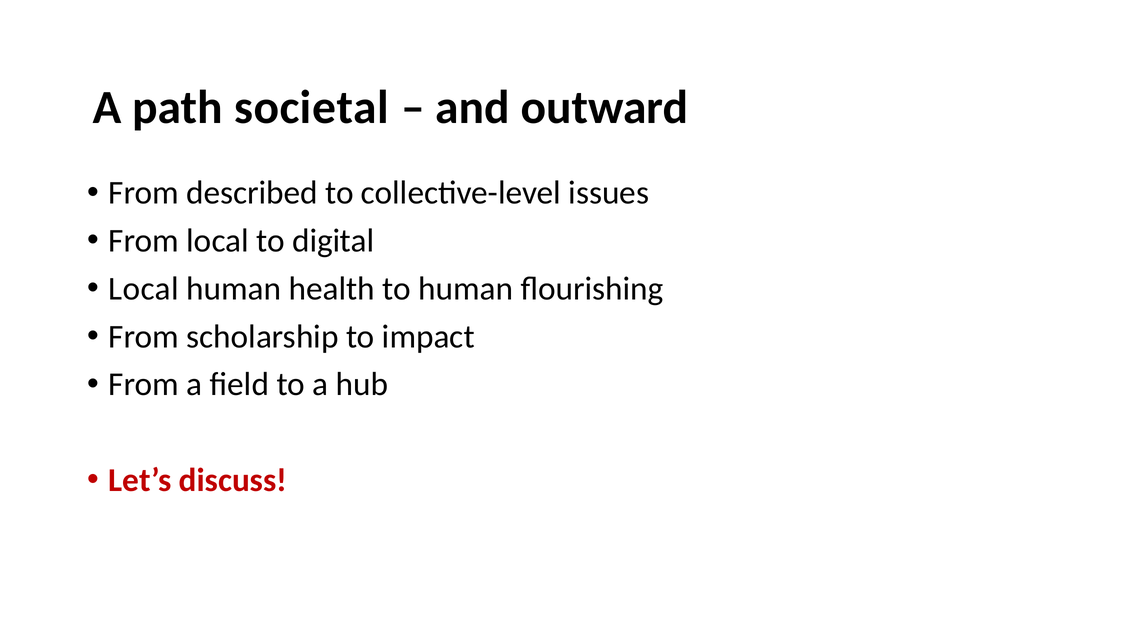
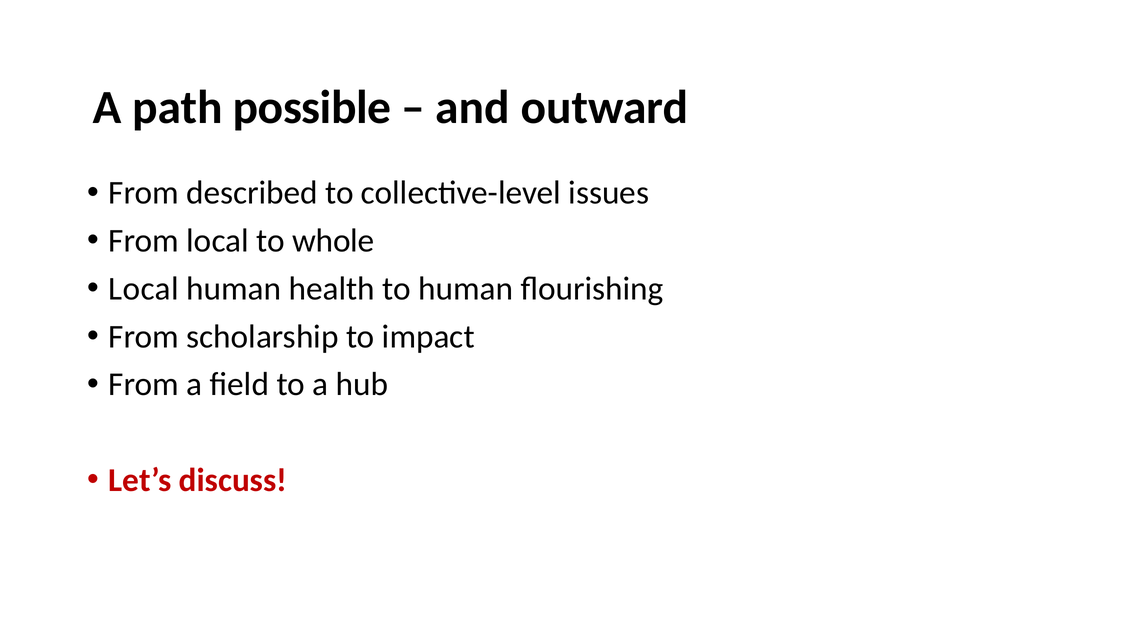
societal: societal -> possible (312, 108)
digital: digital -> whole (333, 241)
